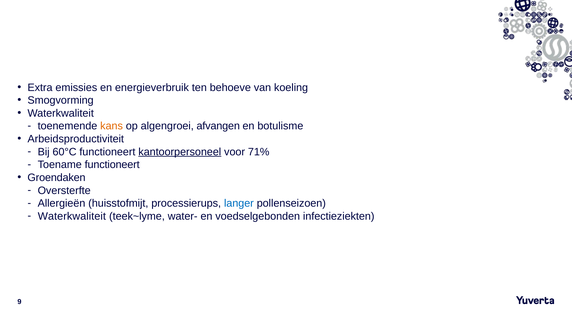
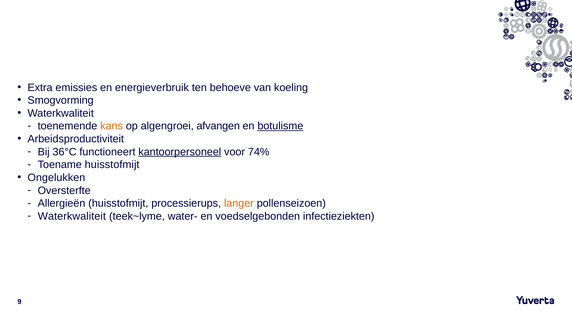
botulisme underline: none -> present (280, 126)
60°C: 60°C -> 36°C (65, 152)
71%: 71% -> 74% (259, 152)
Toename functioneert: functioneert -> huisstofmijt (112, 165)
Groendaken: Groendaken -> Ongelukken (56, 177)
langer colour: blue -> orange (239, 203)
